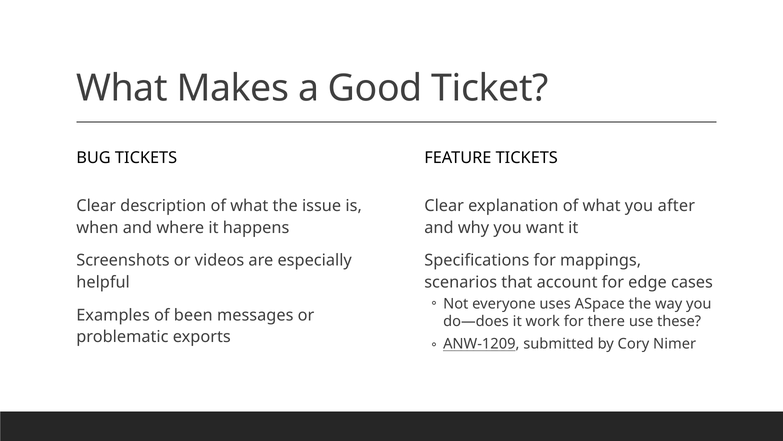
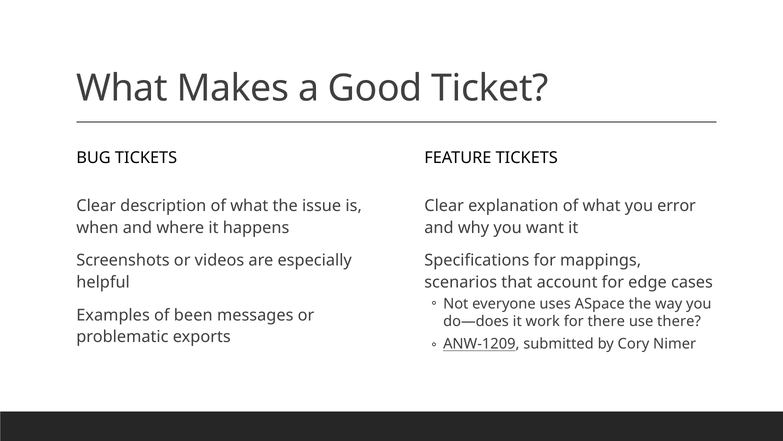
after: after -> error (677, 206)
use these: these -> there (679, 321)
